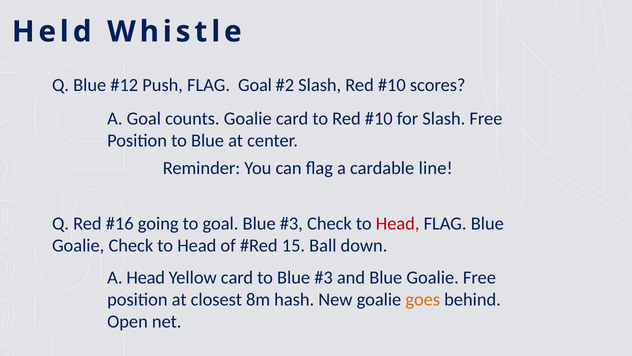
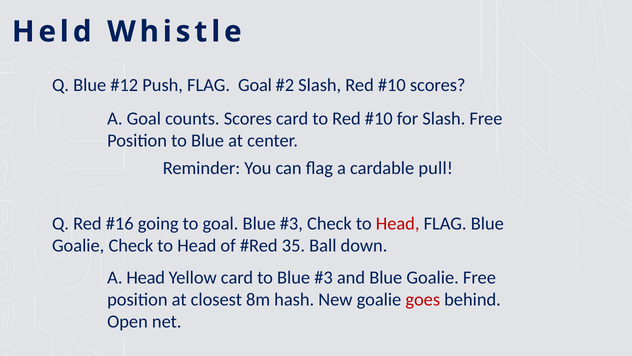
counts Goalie: Goalie -> Scores (248, 118)
line: line -> pull (436, 168)
15: 15 -> 35 (293, 245)
goes colour: orange -> red (423, 299)
